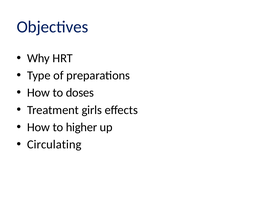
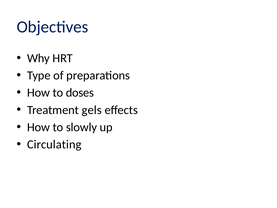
girls: girls -> gels (92, 110)
higher: higher -> slowly (81, 127)
